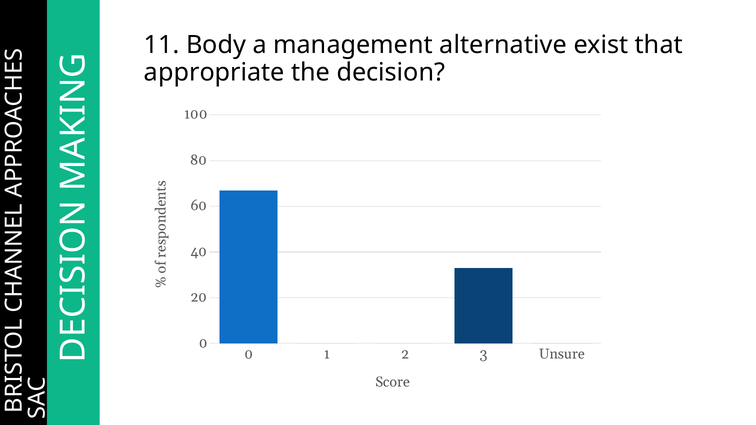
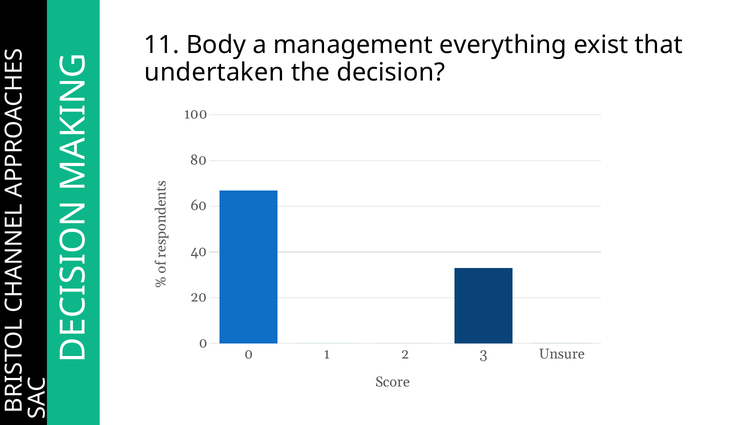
alternative: alternative -> everything (503, 45)
appropriate: appropriate -> undertaken (214, 72)
